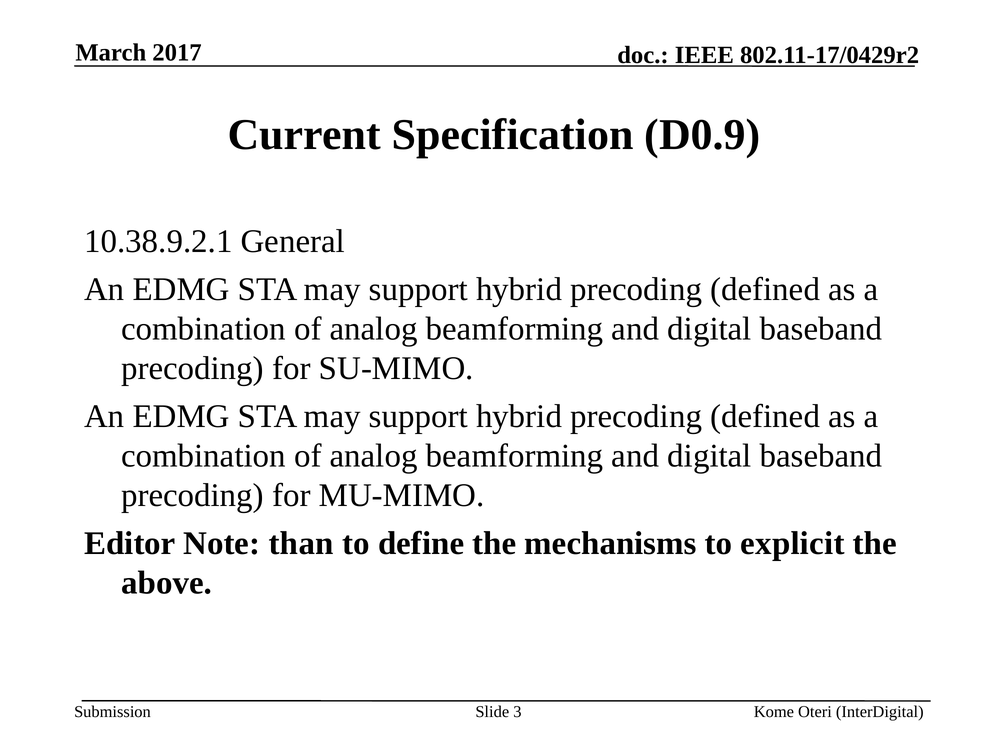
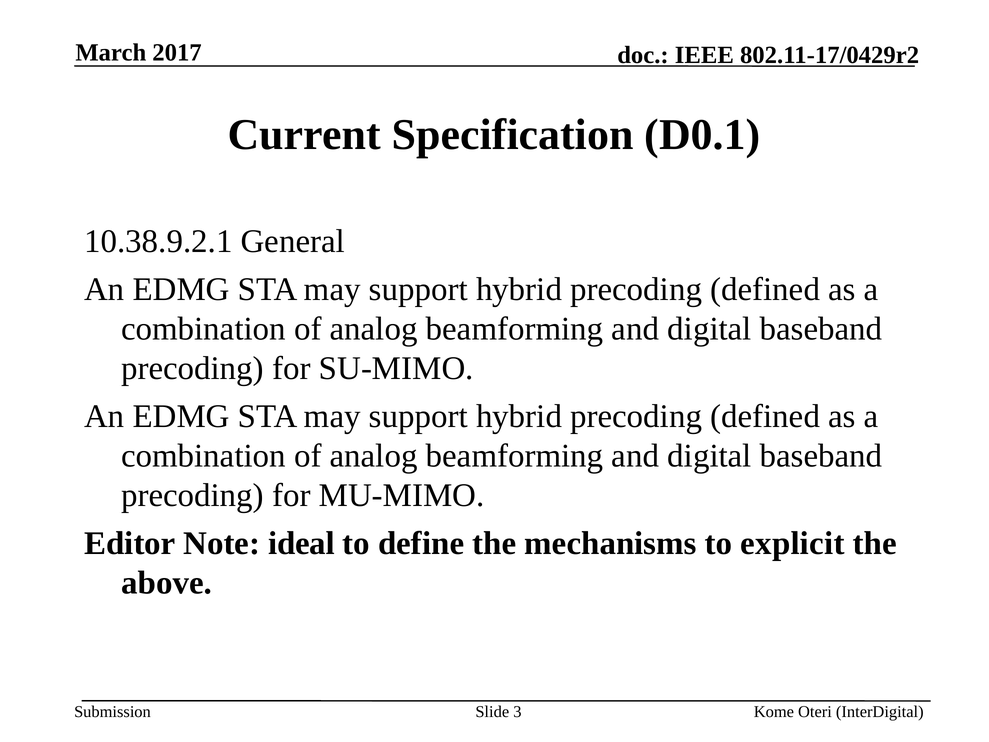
D0.9: D0.9 -> D0.1 (702, 135)
than: than -> ideal (301, 543)
